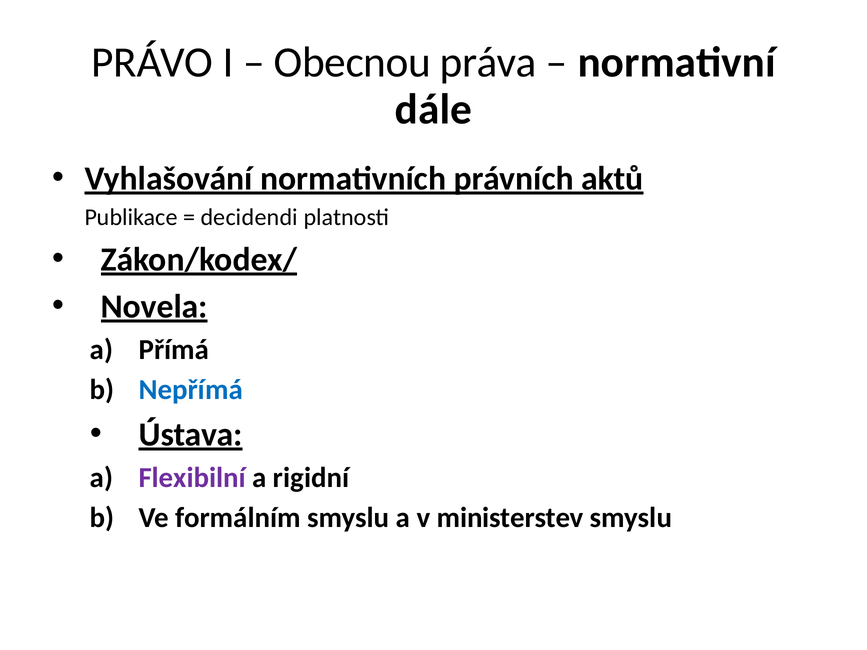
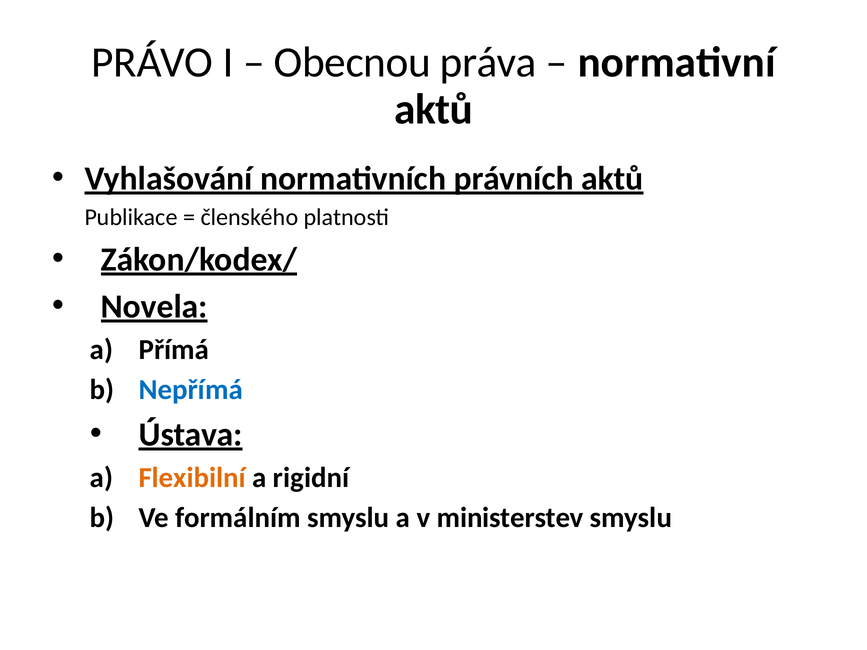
dále: dále -> aktů (434, 109)
decidendi: decidendi -> členského (249, 217)
Flexibilní colour: purple -> orange (192, 478)
